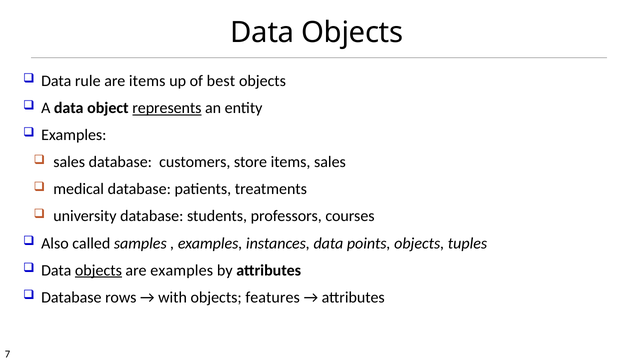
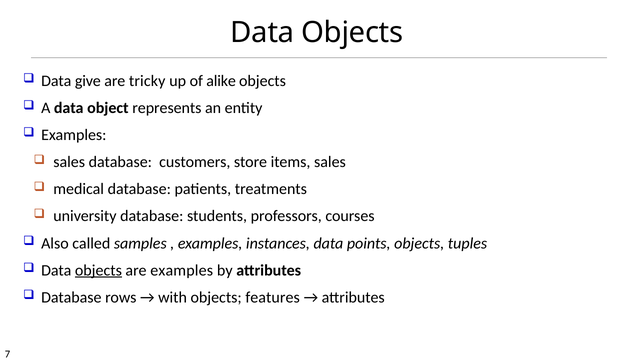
rule: rule -> give (88, 81)
are items: items -> tricky (147, 81)
best: best -> alike (221, 81)
represents underline: present -> none (167, 108)
